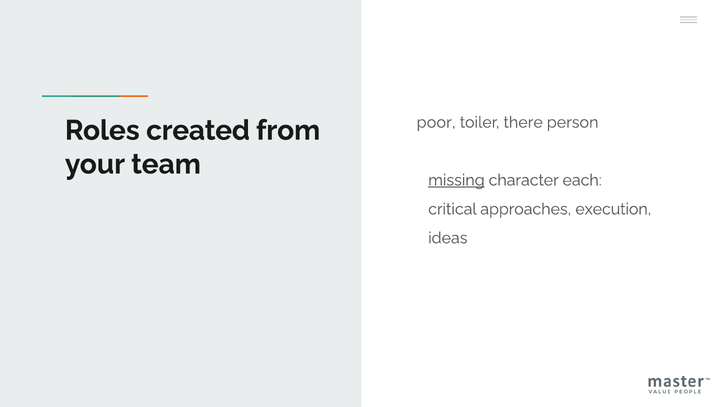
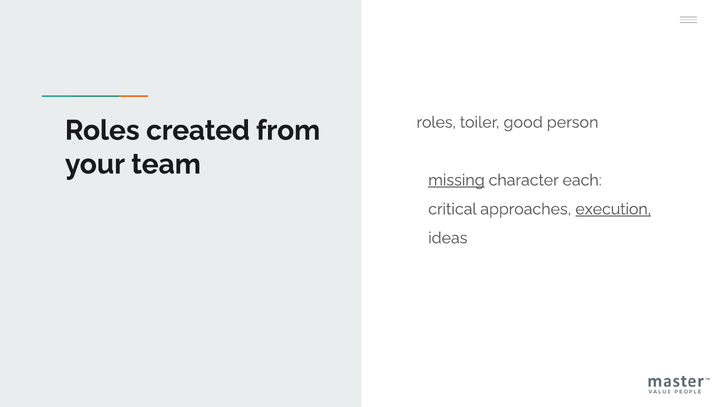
poor: poor -> roles (436, 122)
there: there -> good (523, 122)
execution underline: none -> present (613, 209)
